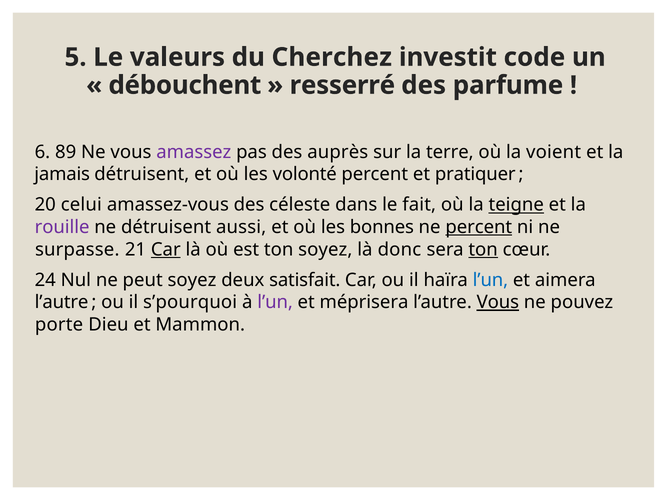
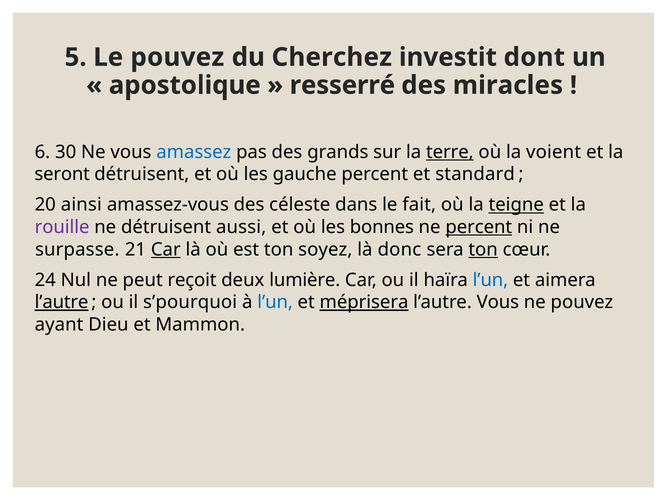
Le valeurs: valeurs -> pouvez (177, 57)
code: code -> dont (534, 57)
débouchent: débouchent -> apostolique (185, 85)
parfume: parfume -> miracles (508, 85)
89: 89 -> 30 (66, 152)
amassez colour: purple -> blue (194, 152)
auprès: auprès -> grands (338, 152)
terre underline: none -> present (450, 152)
jamais: jamais -> seront (62, 174)
volonté: volonté -> gauche (305, 174)
pratiquer: pratiquer -> standard (475, 174)
celui: celui -> ainsi (81, 205)
peut soyez: soyez -> reçoit (192, 280)
satisfait: satisfait -> lumière (305, 280)
l’autre underline: none -> present (62, 302)
l’un colour: purple -> blue (275, 302)
méprisera underline: none -> present (364, 302)
Vous underline: present -> none (498, 302)
porte: porte -> ayant (59, 325)
